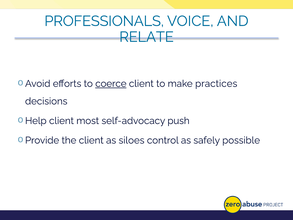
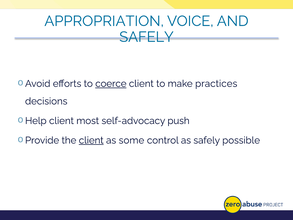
PROFESSIONALS: PROFESSIONALS -> APPROPRIATION (104, 21)
RELATE: RELATE -> SAFELY (146, 37)
client underline: none -> present (91, 140)
siloes: siloes -> some (131, 140)
